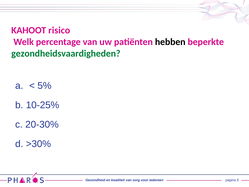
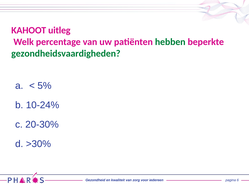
risico: risico -> uitleg (59, 30)
hebben colour: black -> green (170, 42)
10-25%: 10-25% -> 10-24% (43, 105)
